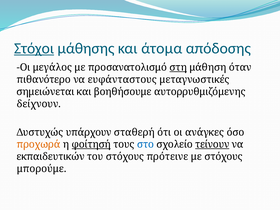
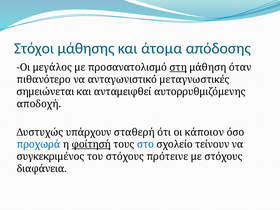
Στόχοι underline: present -> none (34, 48)
ευφάνταστους: ευφάνταστους -> ανταγωνιστικό (122, 80)
βοηθήσουμε: βοηθήσουμε -> ανταμειφθεί (123, 92)
δείχνουν: δείχνουν -> αποδοχή (39, 104)
ανάγκες: ανάγκες -> κάποιον (205, 132)
προχωρά colour: orange -> blue (39, 144)
τείνουν underline: present -> none (212, 144)
εκπαιδευτικών: εκπαιδευτικών -> συγκεκριμένος (51, 157)
μπορούμε: μπορούμε -> διαφάνεια (42, 169)
